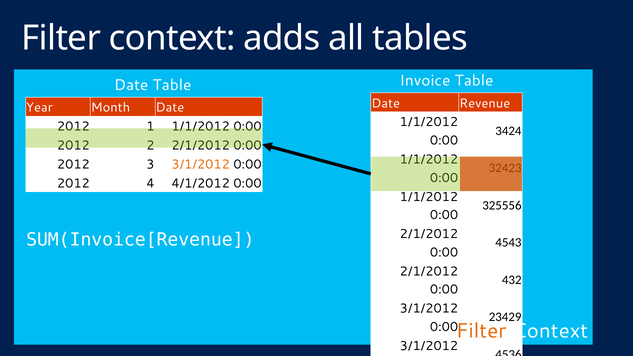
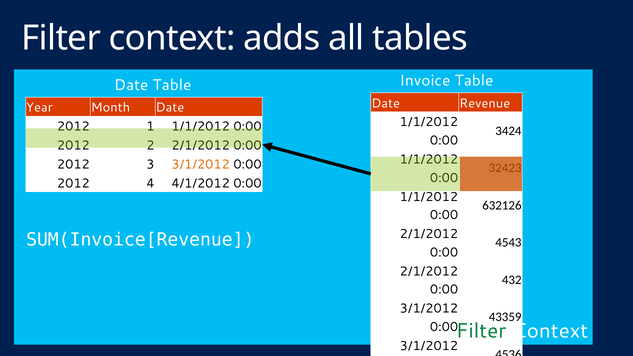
325556: 325556 -> 632126 (502, 205)
23429: 23429 -> 43359 (505, 317)
Filter colour: orange -> green (481, 331)
